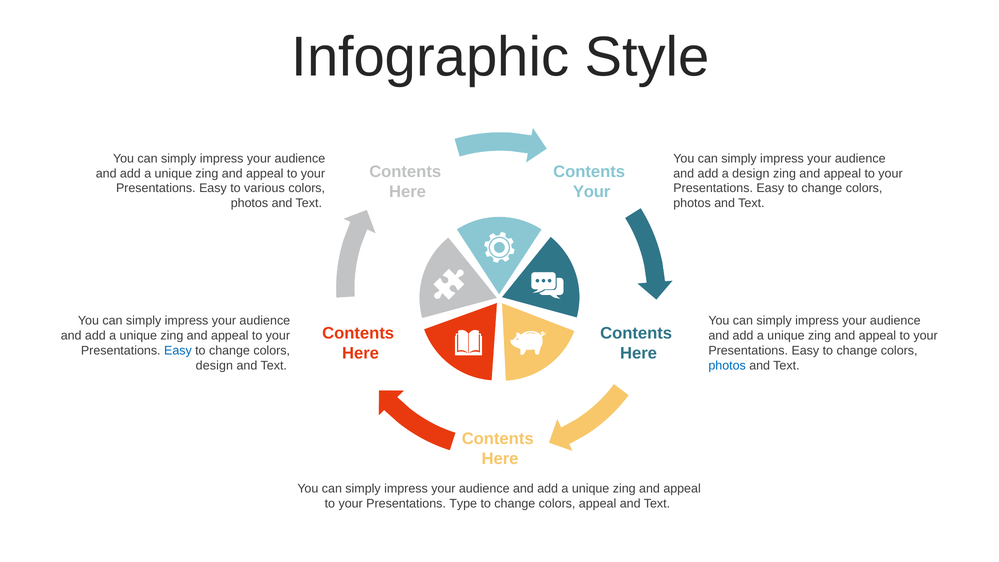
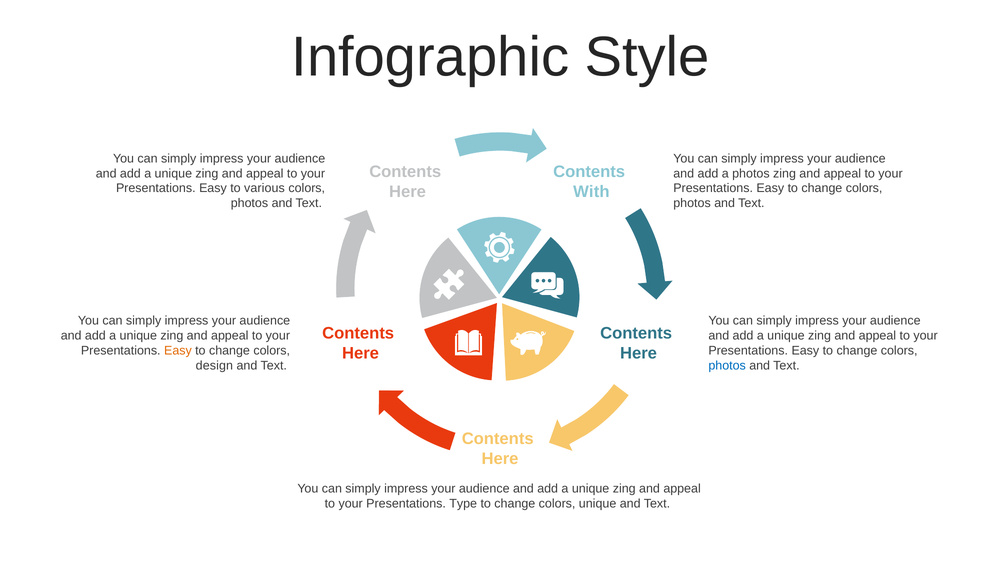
a design: design -> photos (751, 173)
Your: Your -> With (591, 192)
Easy colour: blue -> orange (178, 351)
colors appeal: appeal -> unique (598, 504)
